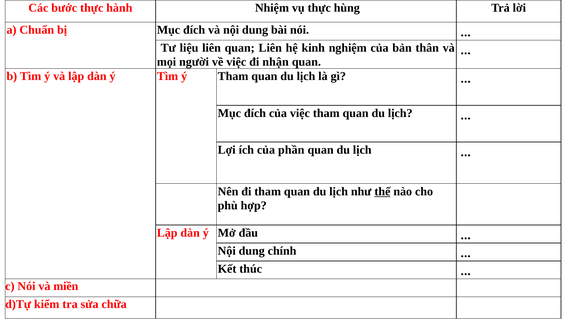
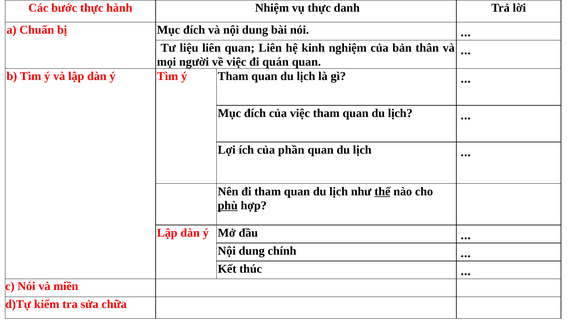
hùng: hùng -> danh (347, 8)
nhận: nhận -> quán (276, 62)
phù underline: none -> present (228, 206)
